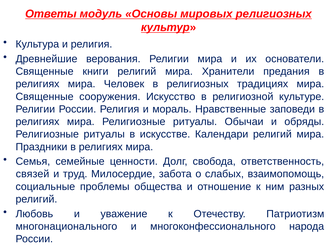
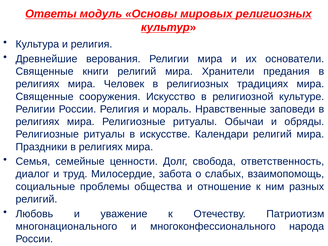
связей: связей -> диалог (33, 174)
